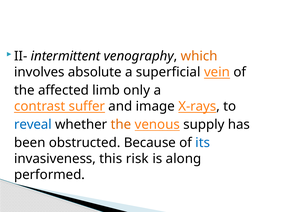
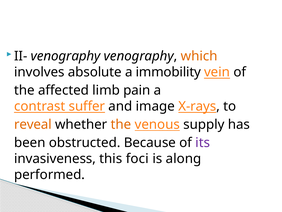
II- intermittent: intermittent -> venography (66, 56)
superficial: superficial -> immobility (168, 72)
only: only -> pain (137, 90)
reveal colour: blue -> orange (33, 124)
its colour: blue -> purple (203, 142)
risk: risk -> foci (137, 158)
